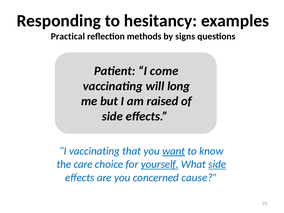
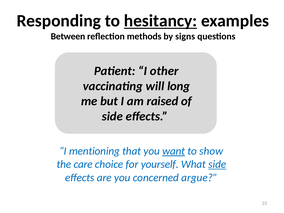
hesitancy underline: none -> present (161, 21)
Practical: Practical -> Between (68, 36)
come: come -> other (164, 71)
I vaccinating: vaccinating -> mentioning (94, 151)
know: know -> show (211, 151)
yourself underline: present -> none (160, 164)
cause: cause -> argue (199, 178)
